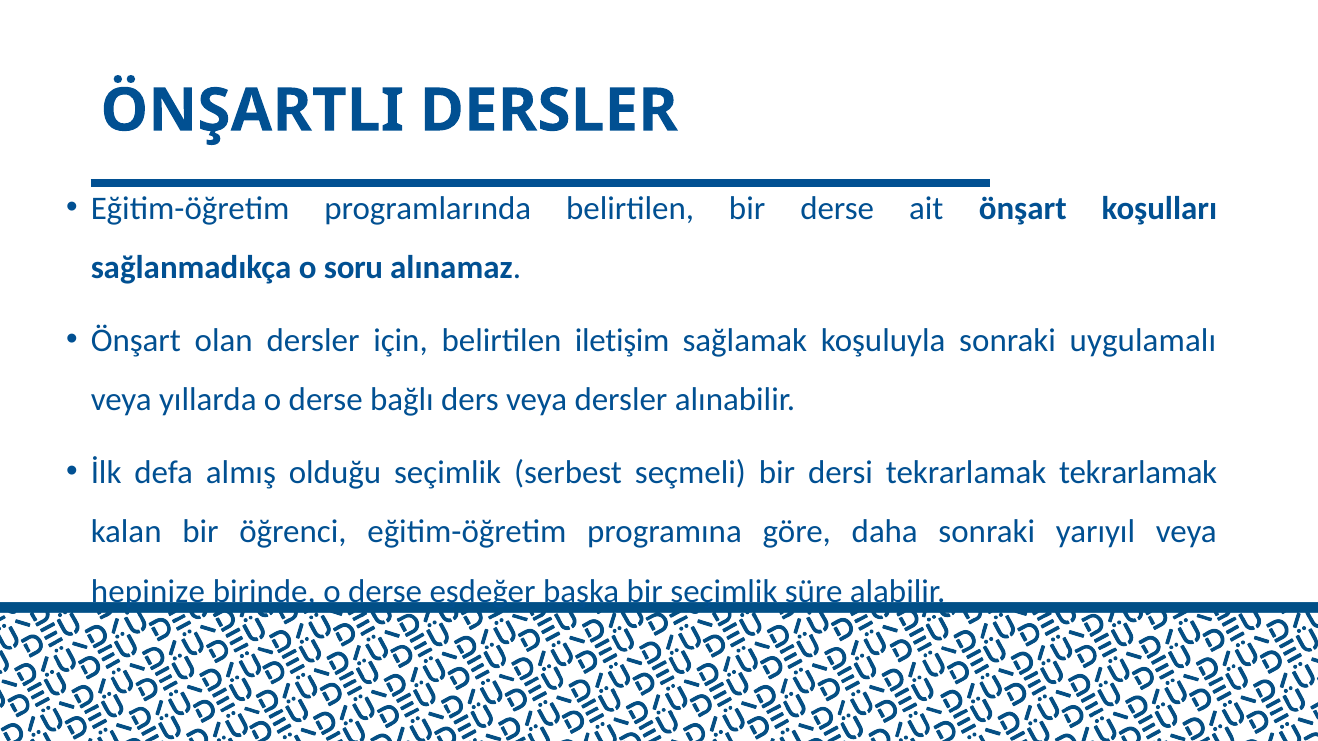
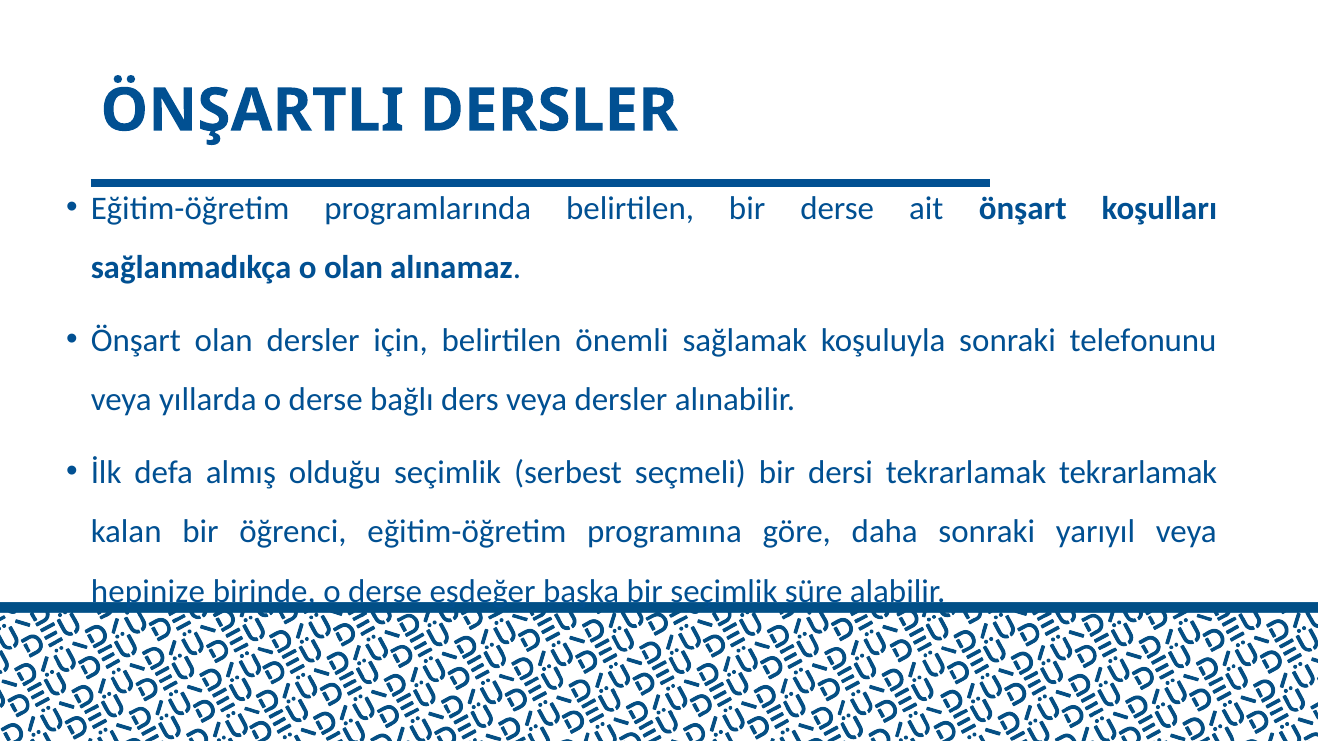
o soru: soru -> olan (354, 268)
iletişim: iletişim -> önemli (622, 341)
uygulamalı: uygulamalı -> telefonunu (1143, 341)
